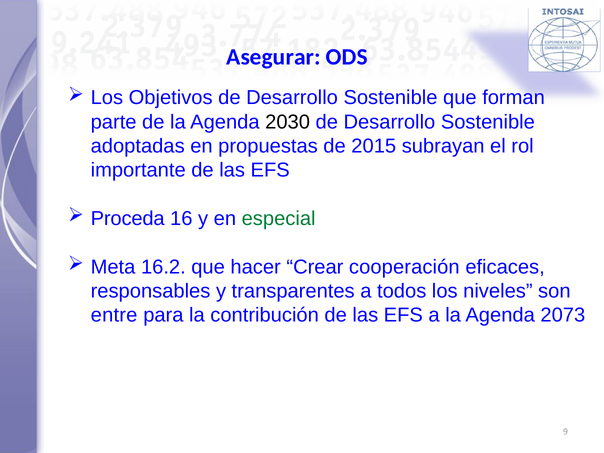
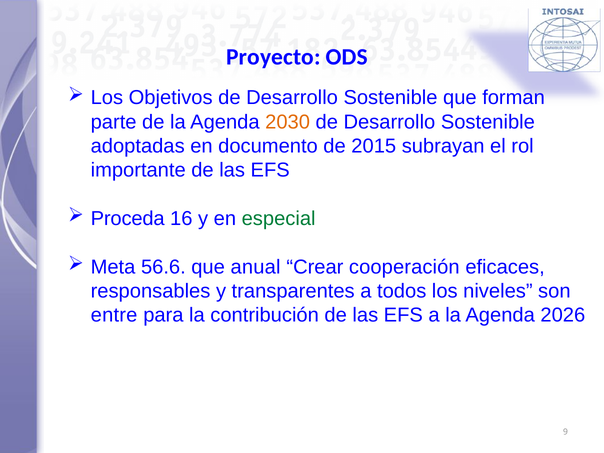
Asegurar: Asegurar -> Proyecto (273, 57)
2030 colour: black -> orange (288, 122)
propuestas: propuestas -> documento (268, 146)
16.2: 16.2 -> 56.6 (163, 267)
hacer: hacer -> anual (256, 267)
2073: 2073 -> 2026 (563, 315)
